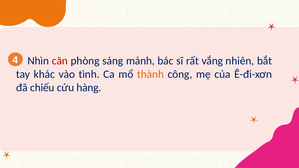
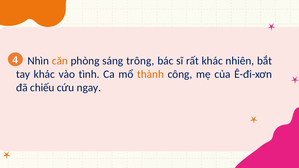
căn colour: red -> orange (60, 61)
mảnh: mảnh -> trông (140, 61)
rất vắng: vắng -> khác (212, 61)
hàng: hàng -> ngay (89, 88)
